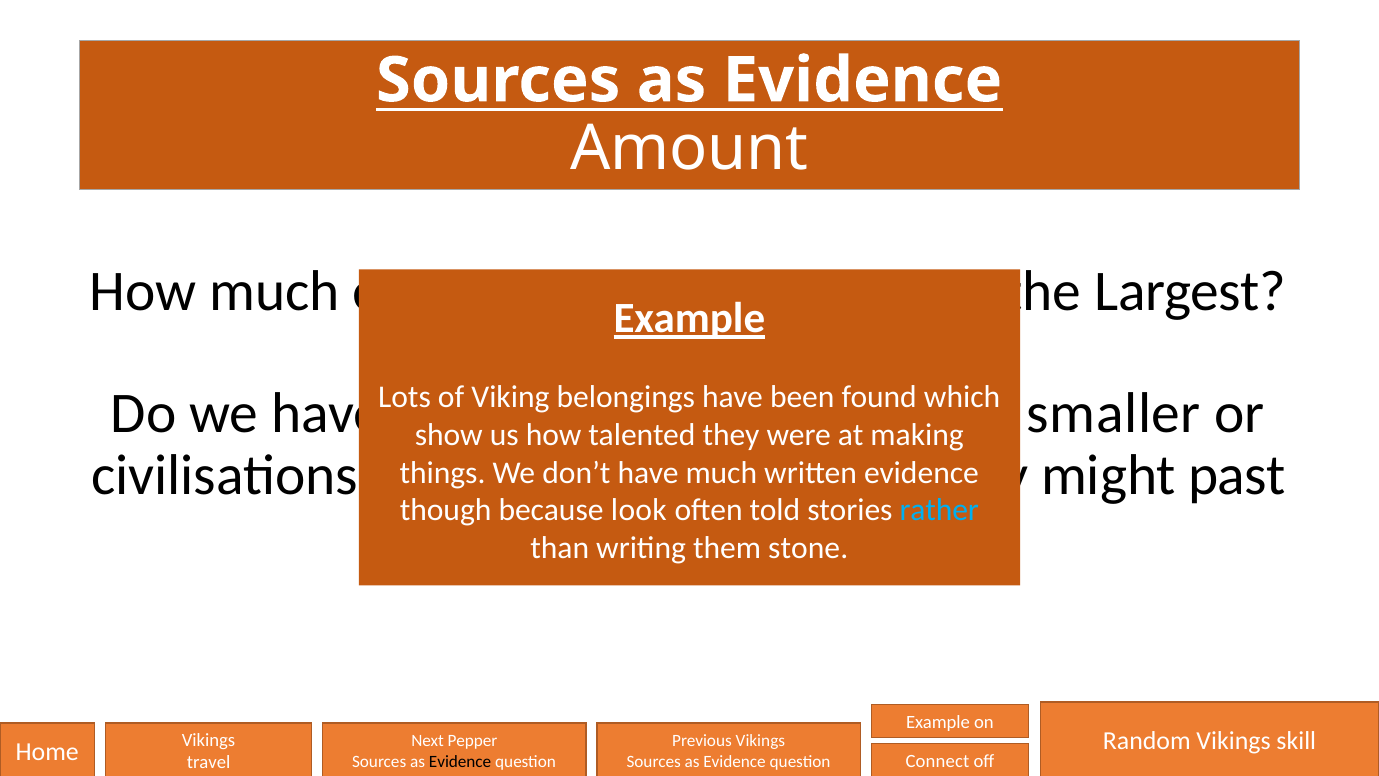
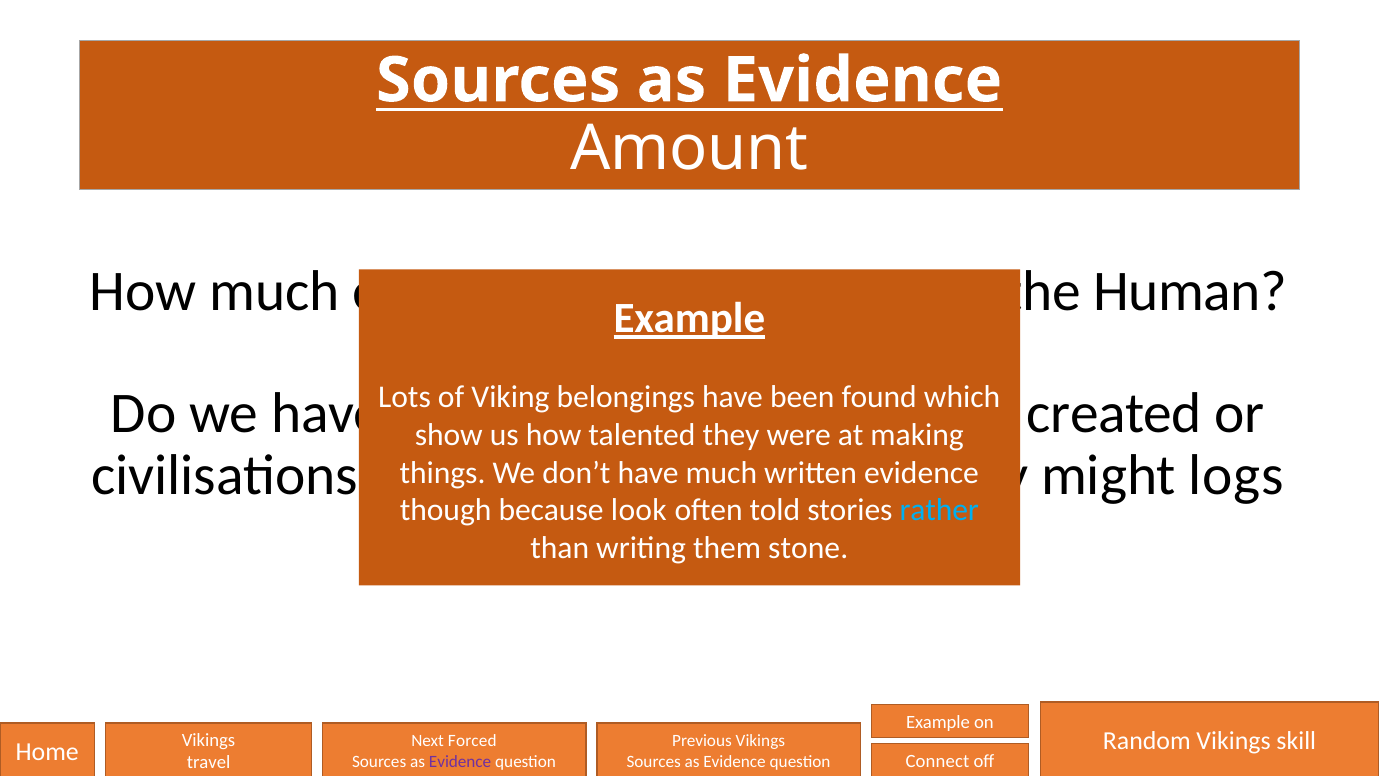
Largest: Largest -> Human (1190, 291)
smaller: smaller -> created (1114, 413)
past: past -> logs (1236, 475)
Pepper: Pepper -> Forced (472, 741)
Evidence colour: black -> purple (460, 761)
